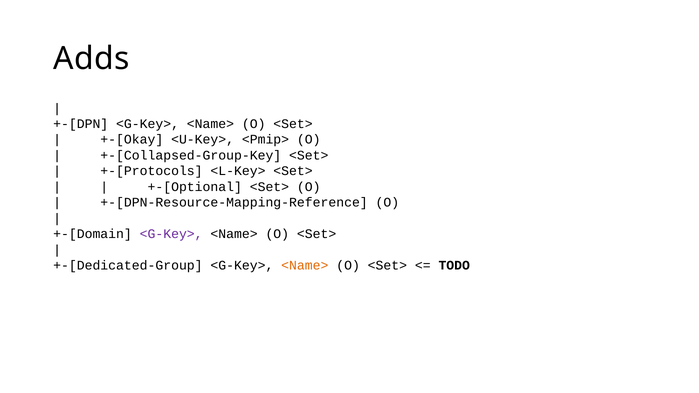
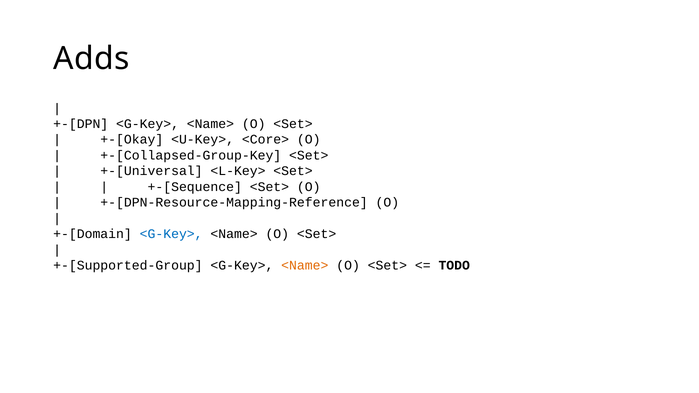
<Pmip>: <Pmip> -> <Core> (266, 140)
+-[Protocols: +-[Protocols -> +-[Universal (151, 171)
+-[Optional: +-[Optional -> +-[Sequence (195, 187)
<G-Key> colour: purple -> blue (171, 234)
+-[Dedicated-Group: +-[Dedicated-Group -> +-[Supported-Group (128, 266)
